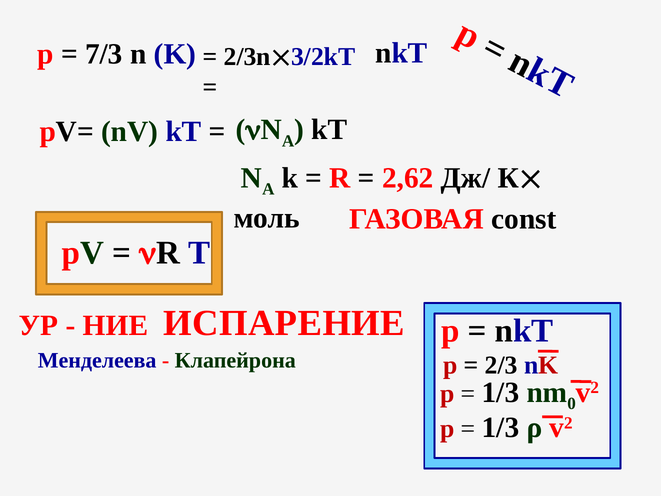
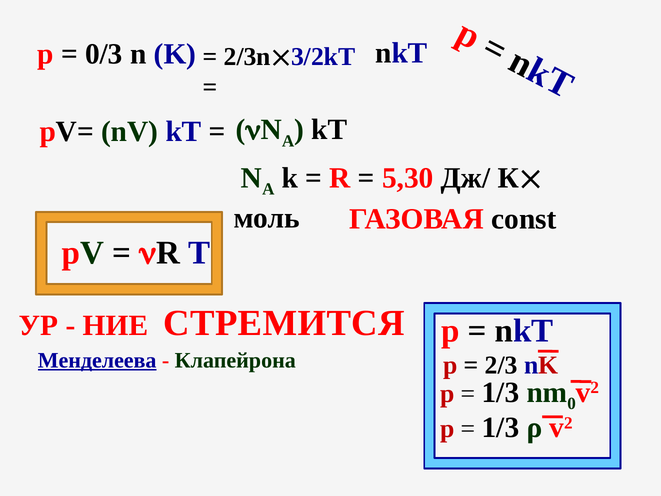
7/3: 7/3 -> 0/3 (104, 54)
2,62: 2,62 -> 5,30 (408, 178)
ИСПАРЕНИЕ: ИСПАРЕНИЕ -> СТРЕМИТСЯ (284, 323)
Менделеева underline: none -> present (97, 360)
